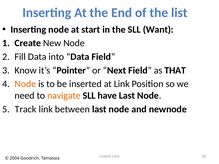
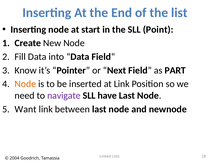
Want: Want -> Point (158, 30)
THAT: THAT -> PART (175, 70)
navigate colour: orange -> purple (64, 96)
Track: Track -> Want (26, 109)
